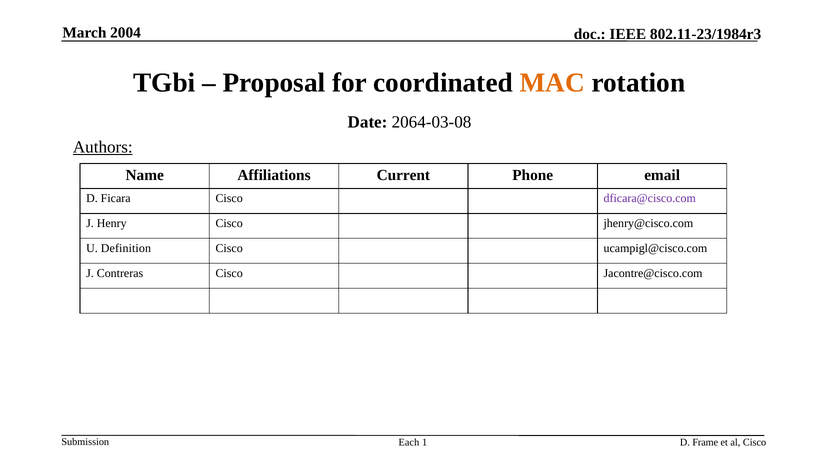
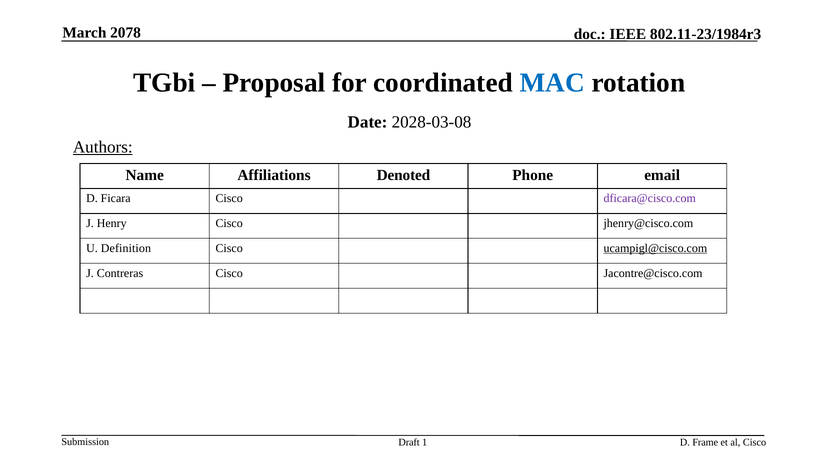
2004: 2004 -> 2078 (126, 33)
MAC colour: orange -> blue (552, 83)
2064-03-08: 2064-03-08 -> 2028-03-08 (432, 122)
Current: Current -> Denoted (403, 175)
ucampigl@cisco.com underline: none -> present (655, 248)
Each: Each -> Draft (409, 442)
